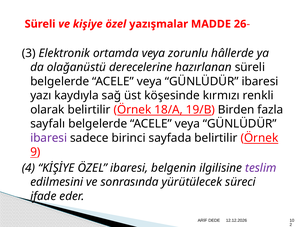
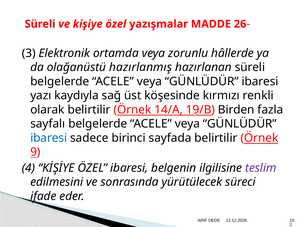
derecelerine: derecelerine -> hazırlanmış (141, 67)
18/A: 18/A -> 14/A (169, 110)
ibaresi colour: purple -> blue (49, 138)
